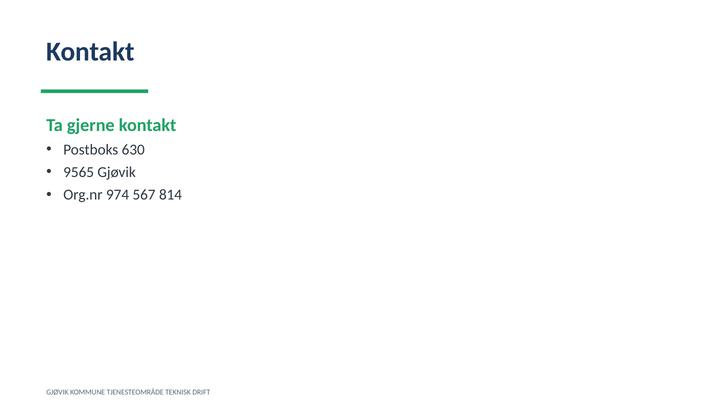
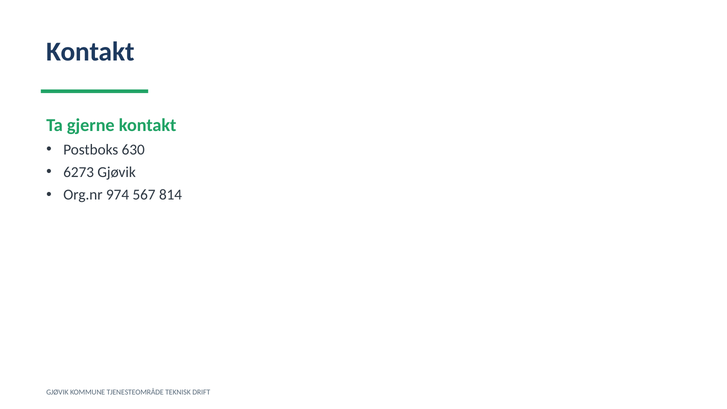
9565: 9565 -> 6273 (79, 172)
